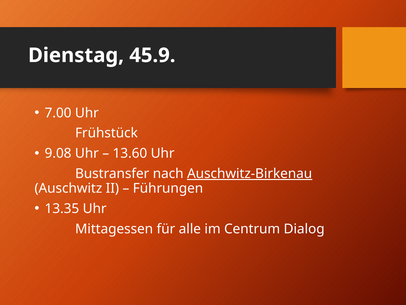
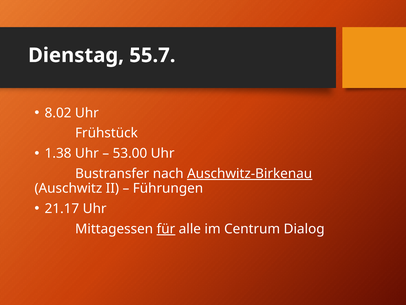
45.9: 45.9 -> 55.7 (152, 55)
7.00: 7.00 -> 8.02 (58, 113)
9.08: 9.08 -> 1.38 (58, 153)
13.60: 13.60 -> 53.00 (130, 153)
13.35: 13.35 -> 21.17 (62, 208)
für underline: none -> present (166, 229)
